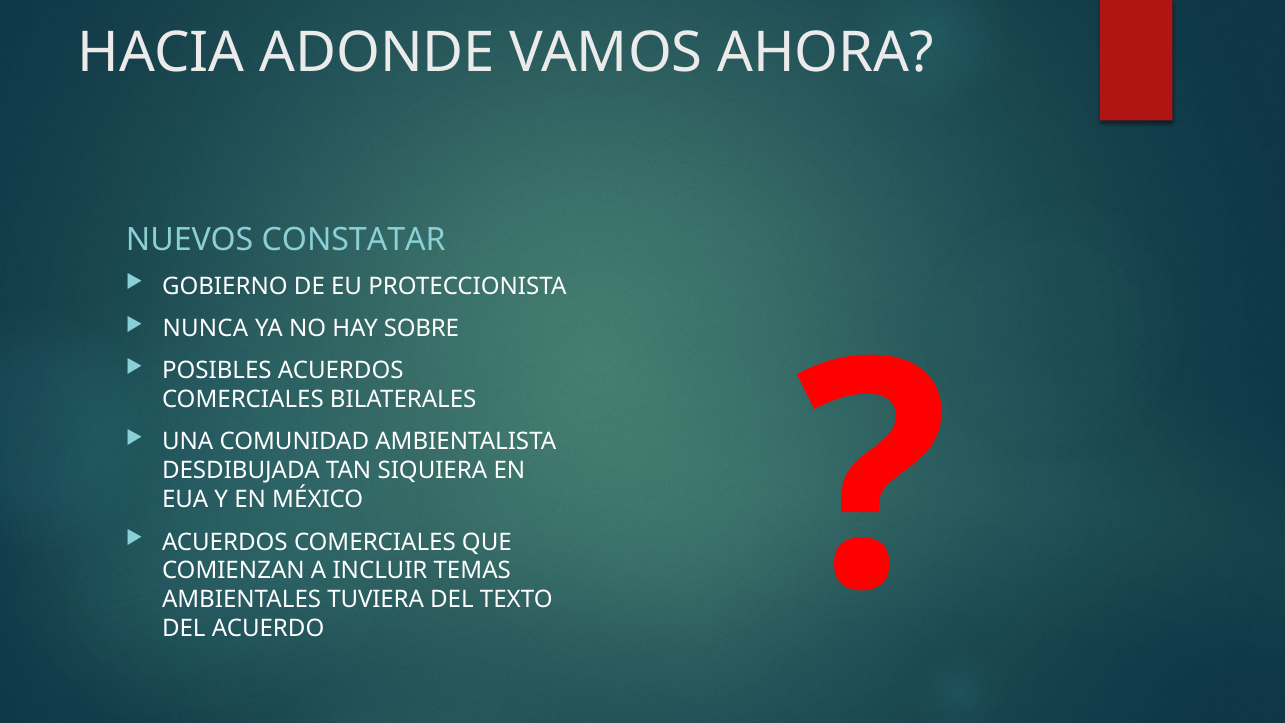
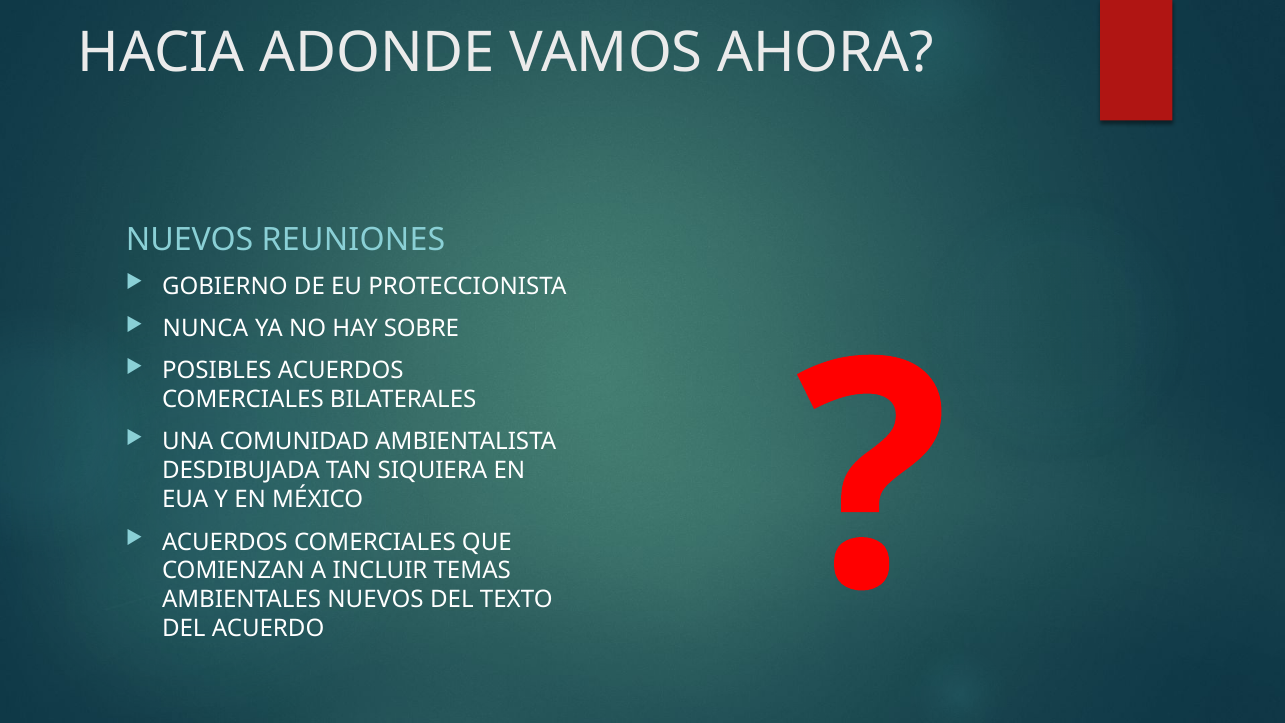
CONSTATAR: CONSTATAR -> REUNIONES (354, 240)
AMBIENTALES TUVIERA: TUVIERA -> NUEVOS (375, 600)
